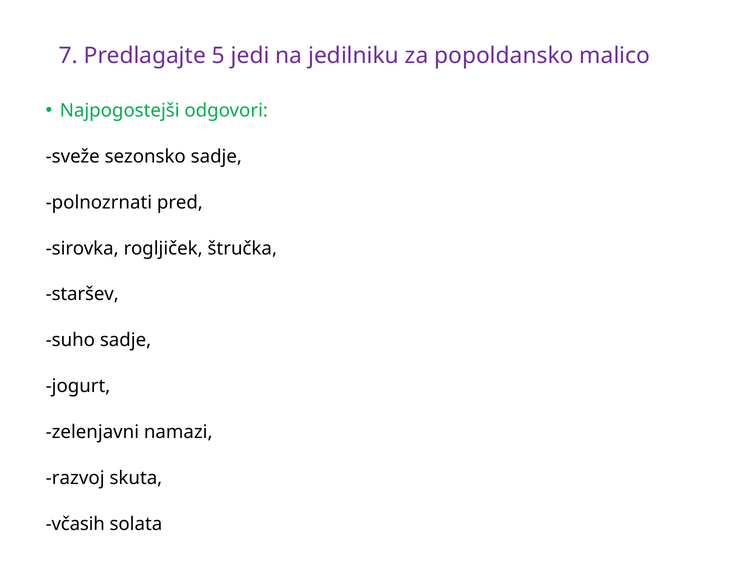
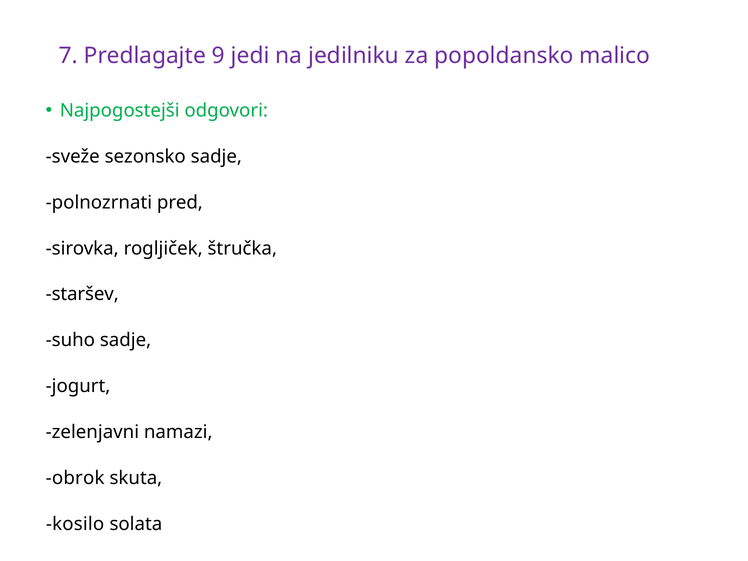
5: 5 -> 9 (218, 56)
razvoj: razvoj -> obrok (75, 478)
včasih: včasih -> kosilo (75, 524)
